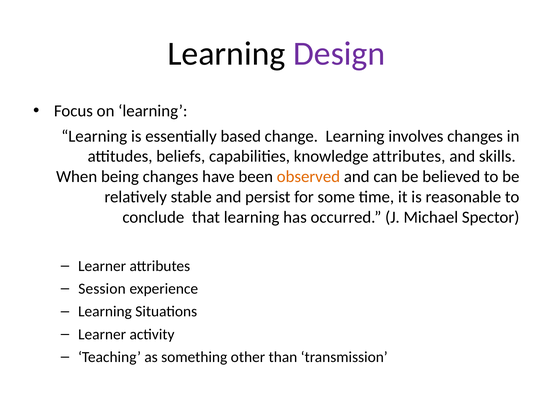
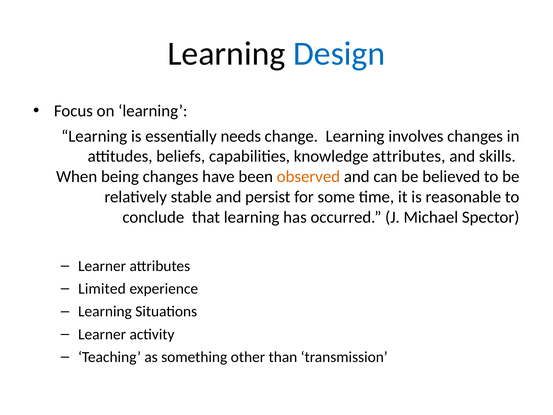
Design colour: purple -> blue (339, 54)
based: based -> needs (241, 136)
Session: Session -> Limited (102, 289)
